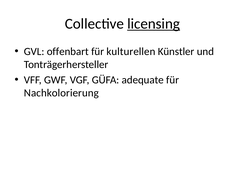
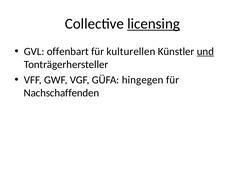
und underline: none -> present (205, 51)
adequate: adequate -> hingegen (143, 80)
Nachkolorierung: Nachkolorierung -> Nachschaffenden (61, 93)
